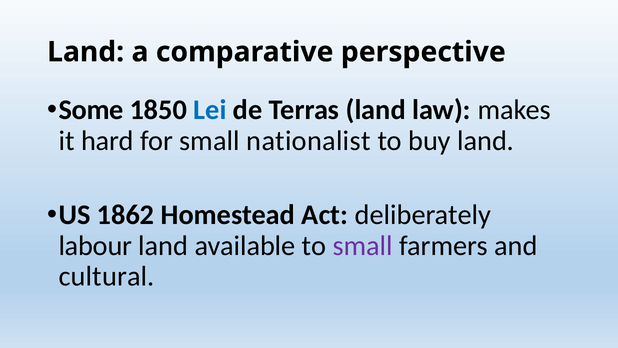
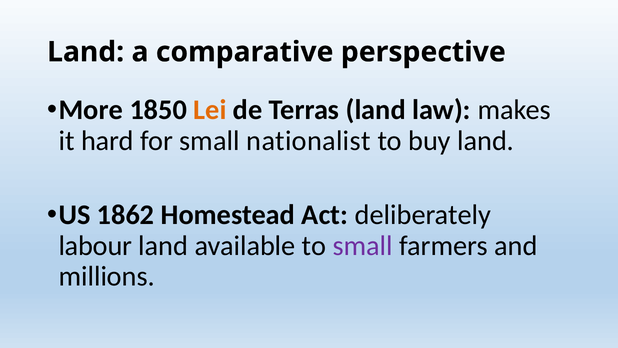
Some: Some -> More (91, 110)
Lei colour: blue -> orange (210, 110)
cultural: cultural -> millions (107, 276)
